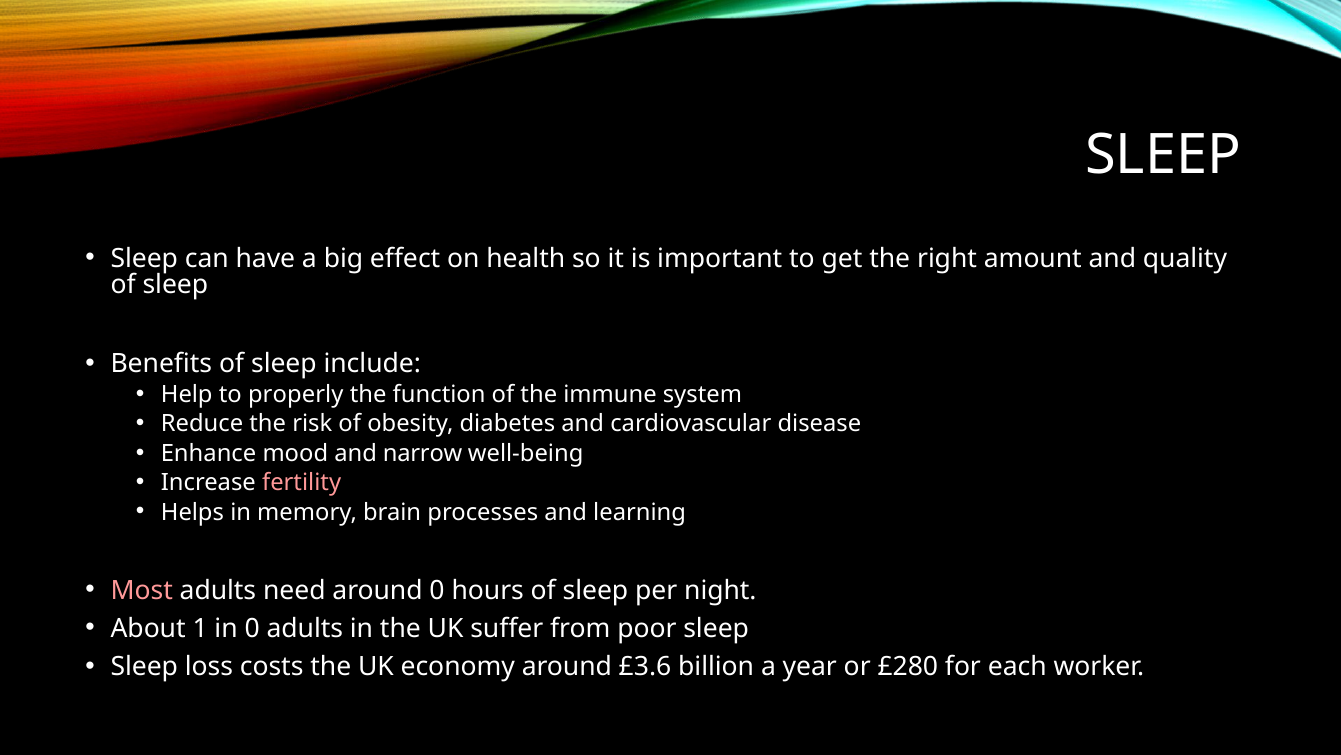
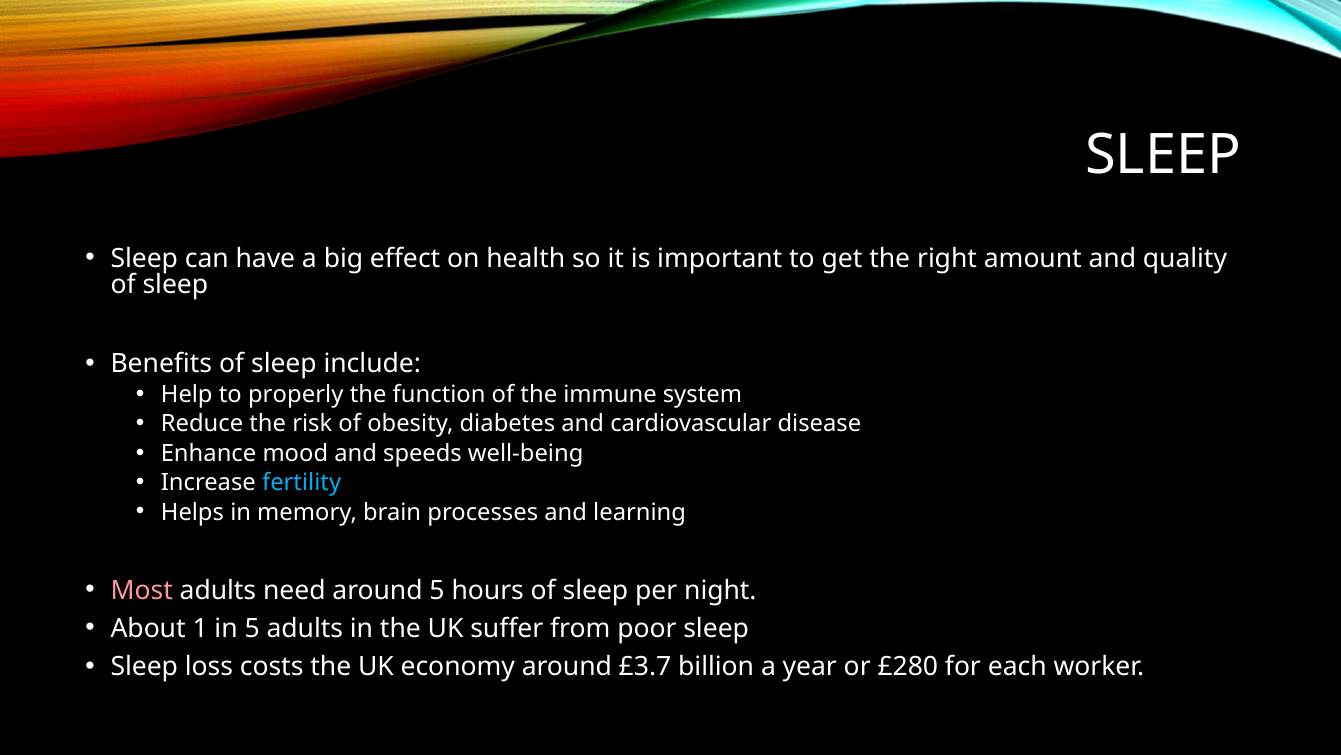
narrow: narrow -> speeds (422, 453)
fertility colour: pink -> light blue (302, 482)
around 0: 0 -> 5 (437, 590)
in 0: 0 -> 5 (252, 628)
£3.6: £3.6 -> £3.7 (645, 666)
